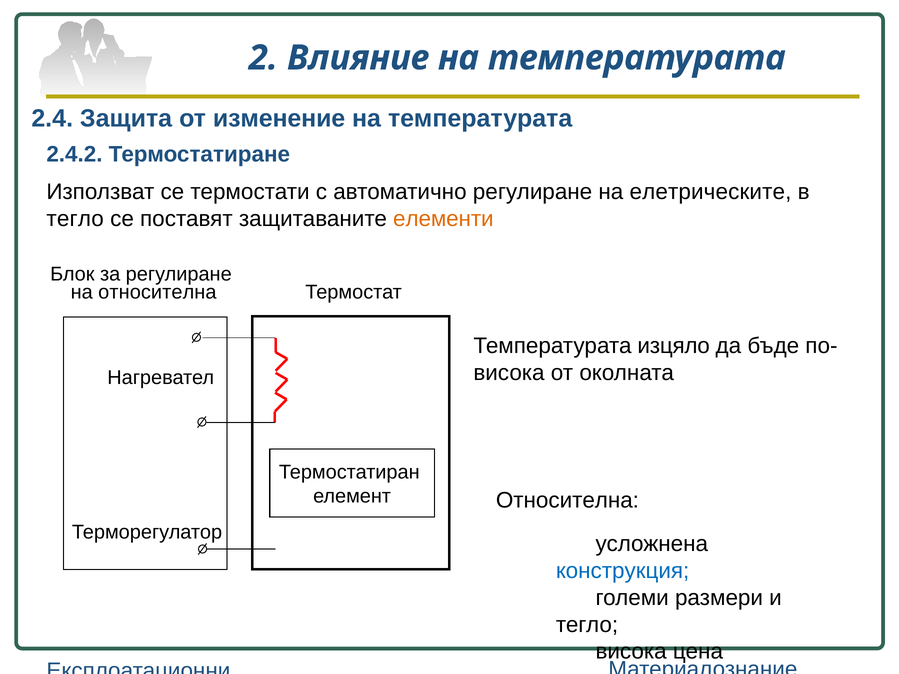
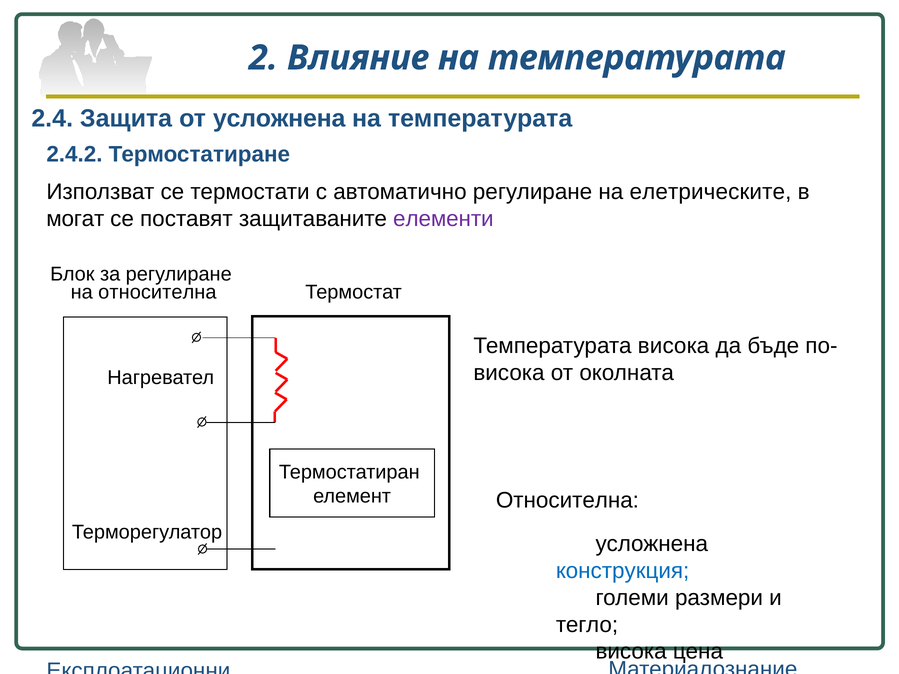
от изменение: изменение -> усложнена (279, 119)
тегло: тегло -> могат (75, 219)
елементи colour: orange -> purple (443, 219)
Температурата изцяло: изцяло -> висока (673, 346)
